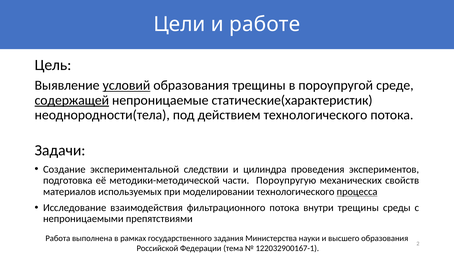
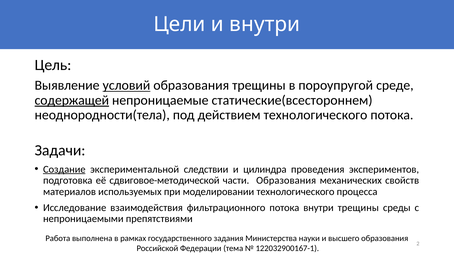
и работе: работе -> внутри (265, 24)
статические(характеристик: статические(характеристик -> статические(всестороннем (292, 100)
Создание underline: none -> present (64, 170)
методики-методической: методики-методической -> сдвиговое-методической (165, 181)
части Пороупругую: Пороупругую -> Образования (286, 181)
процесса underline: present -> none (357, 192)
